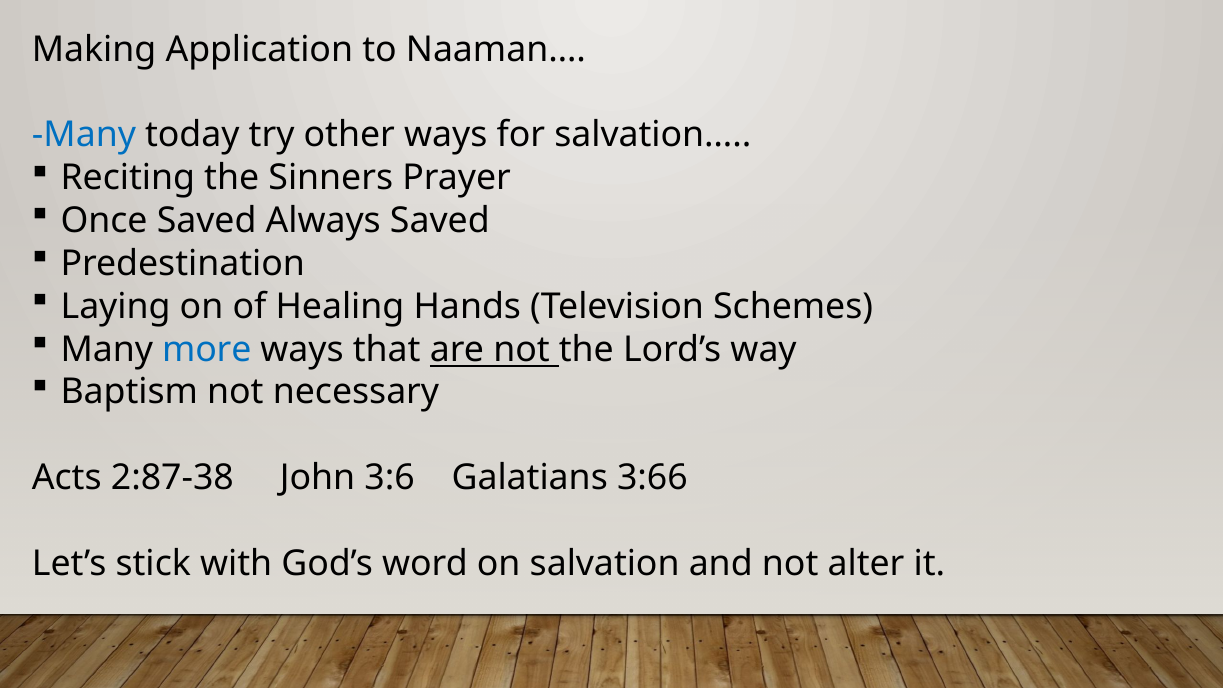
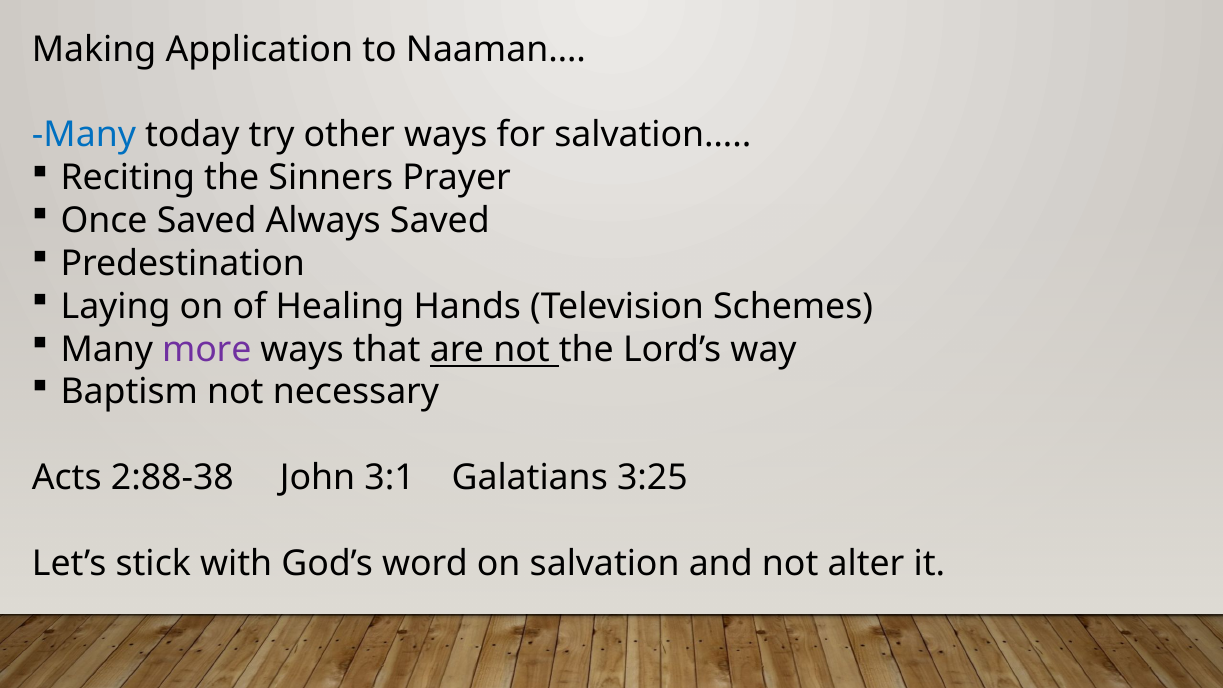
more colour: blue -> purple (207, 349)
2:87-38: 2:87-38 -> 2:88-38 (172, 478)
3:6: 3:6 -> 3:1 (390, 478)
3:66: 3:66 -> 3:25 (652, 478)
